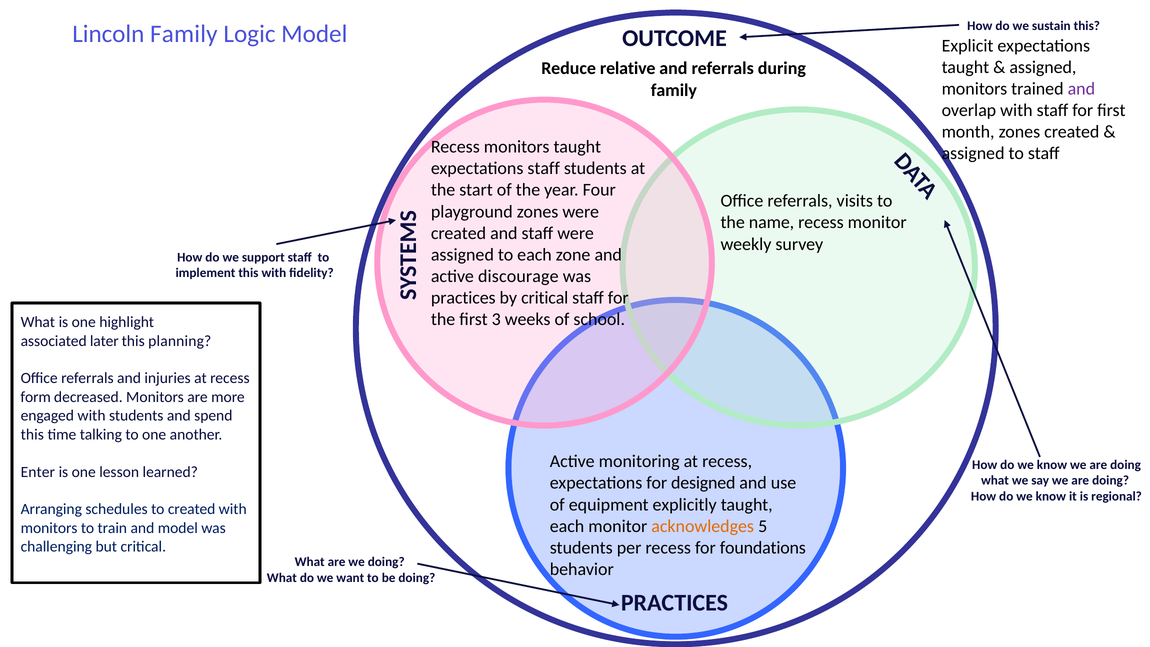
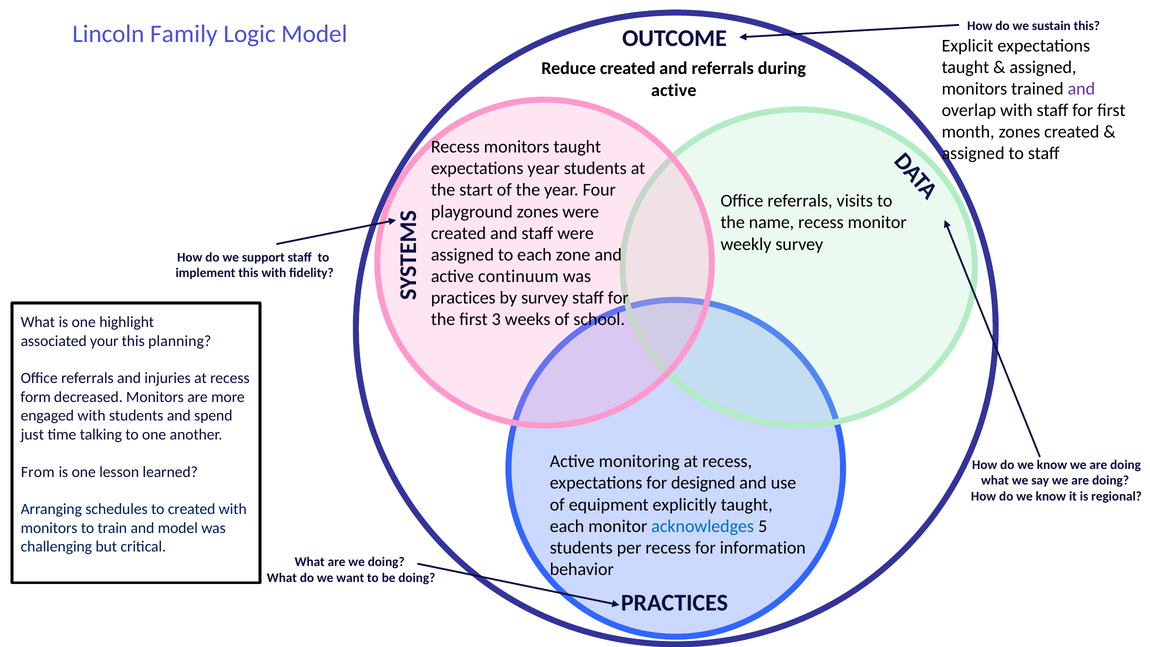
Reduce relative: relative -> created (628, 69)
family: family -> active (674, 90)
expectations staff: staff -> year (544, 168)
discourage: discourage -> continuum (518, 276)
by critical: critical -> survey (545, 298)
later: later -> your (104, 341)
this: this -> just (32, 434)
Enter: Enter -> From (38, 472)
acknowledges colour: orange -> blue (703, 526)
foundations: foundations -> information (763, 548)
